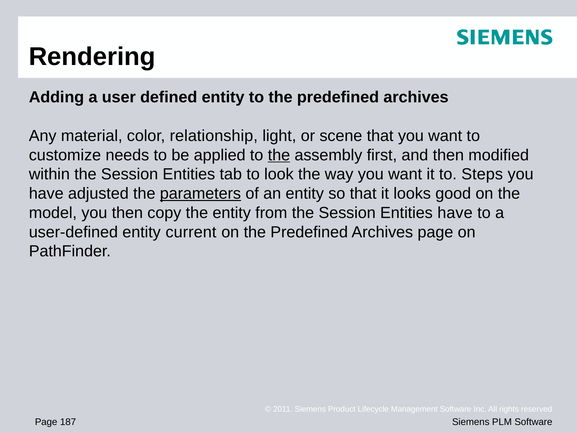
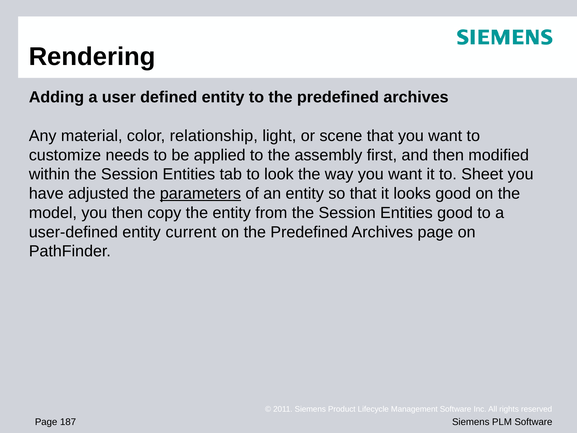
the underline: present -> none (279, 155)
Steps: Steps -> Sheet (482, 174)
Entities have: have -> good (455, 213)
